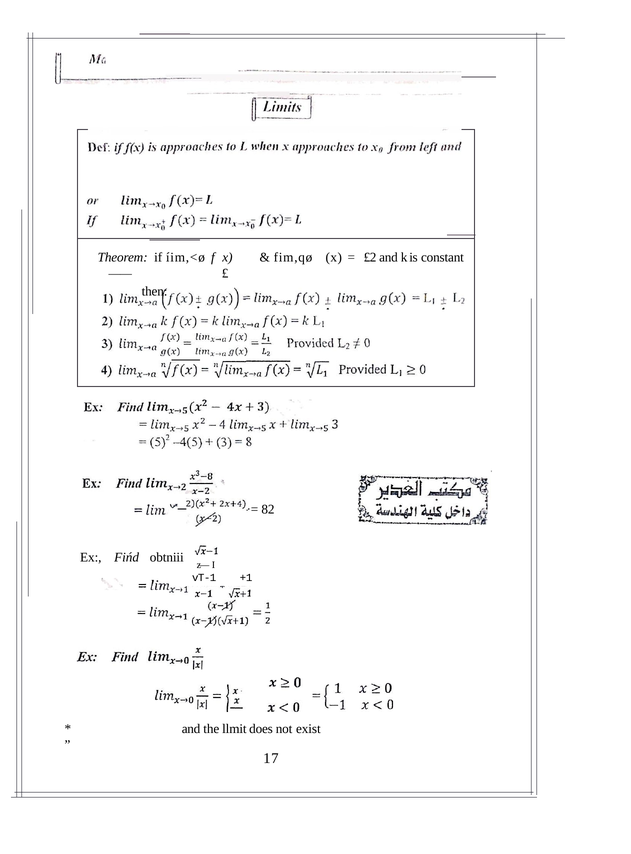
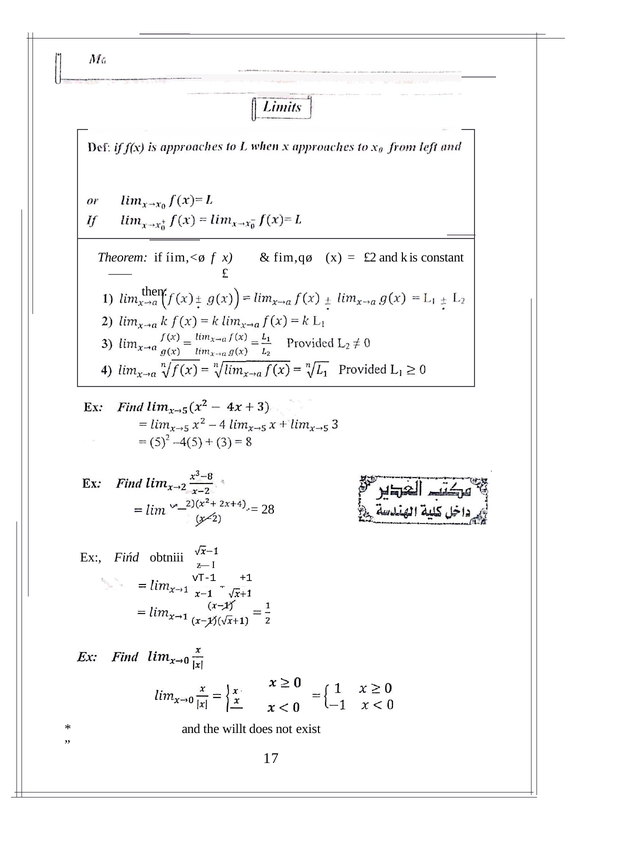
82: 82 -> 28 (268, 509)
llmit: llmit -> willt (234, 729)
